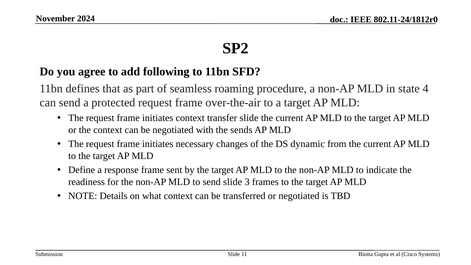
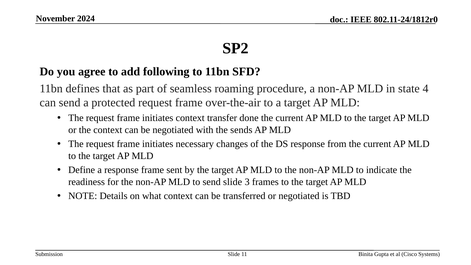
transfer slide: slide -> done (249, 118)
DS dynamic: dynamic -> response (308, 144)
